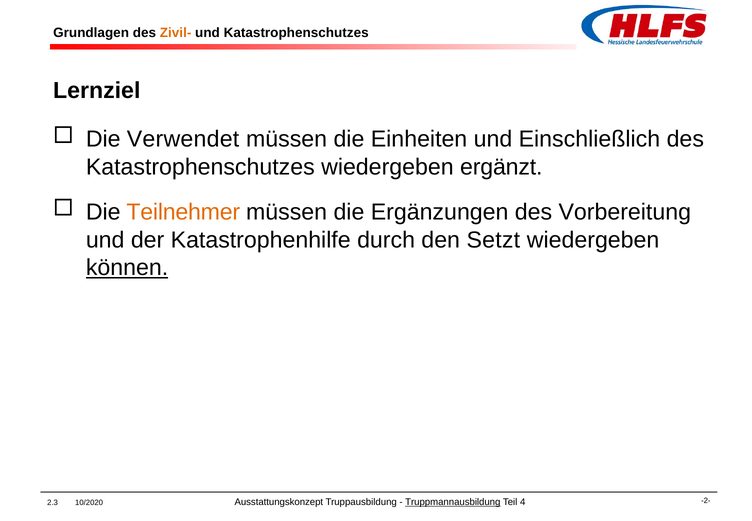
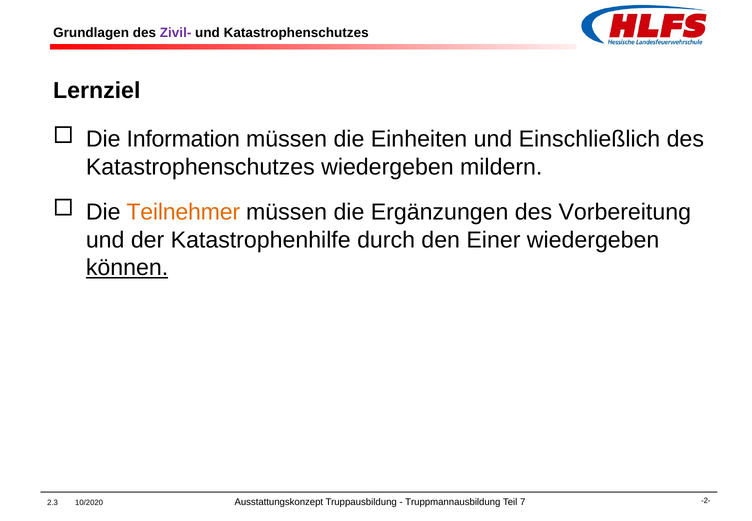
Zivil- colour: orange -> purple (176, 33)
Verwendet: Verwendet -> Information (183, 139)
ergänzt: ergänzt -> mildern (501, 167)
Setzt: Setzt -> Einer (493, 240)
Truppmannausbildung underline: present -> none (453, 502)
4: 4 -> 7 (523, 502)
